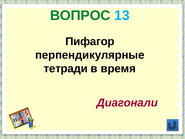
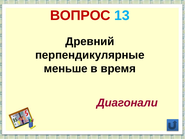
ВОПРОС colour: green -> red (80, 15)
Пифагор: Пифагор -> Древний (90, 41)
тетради: тетради -> меньше (66, 69)
